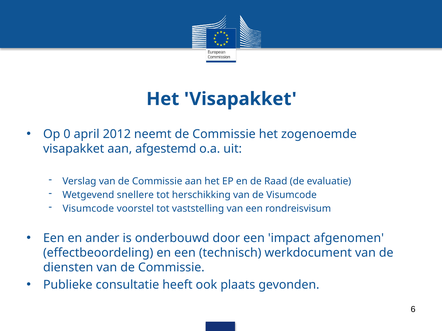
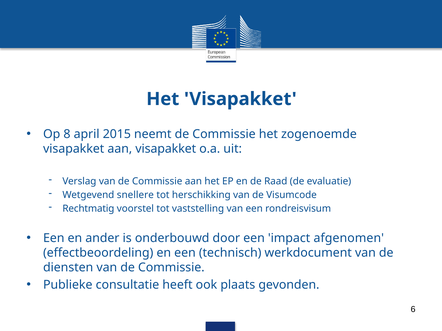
0: 0 -> 8 (67, 134)
2012: 2012 -> 2015 (117, 134)
aan afgestemd: afgestemd -> visapakket (166, 149)
Visumcode: Visumcode -> Rechtmatig (88, 209)
